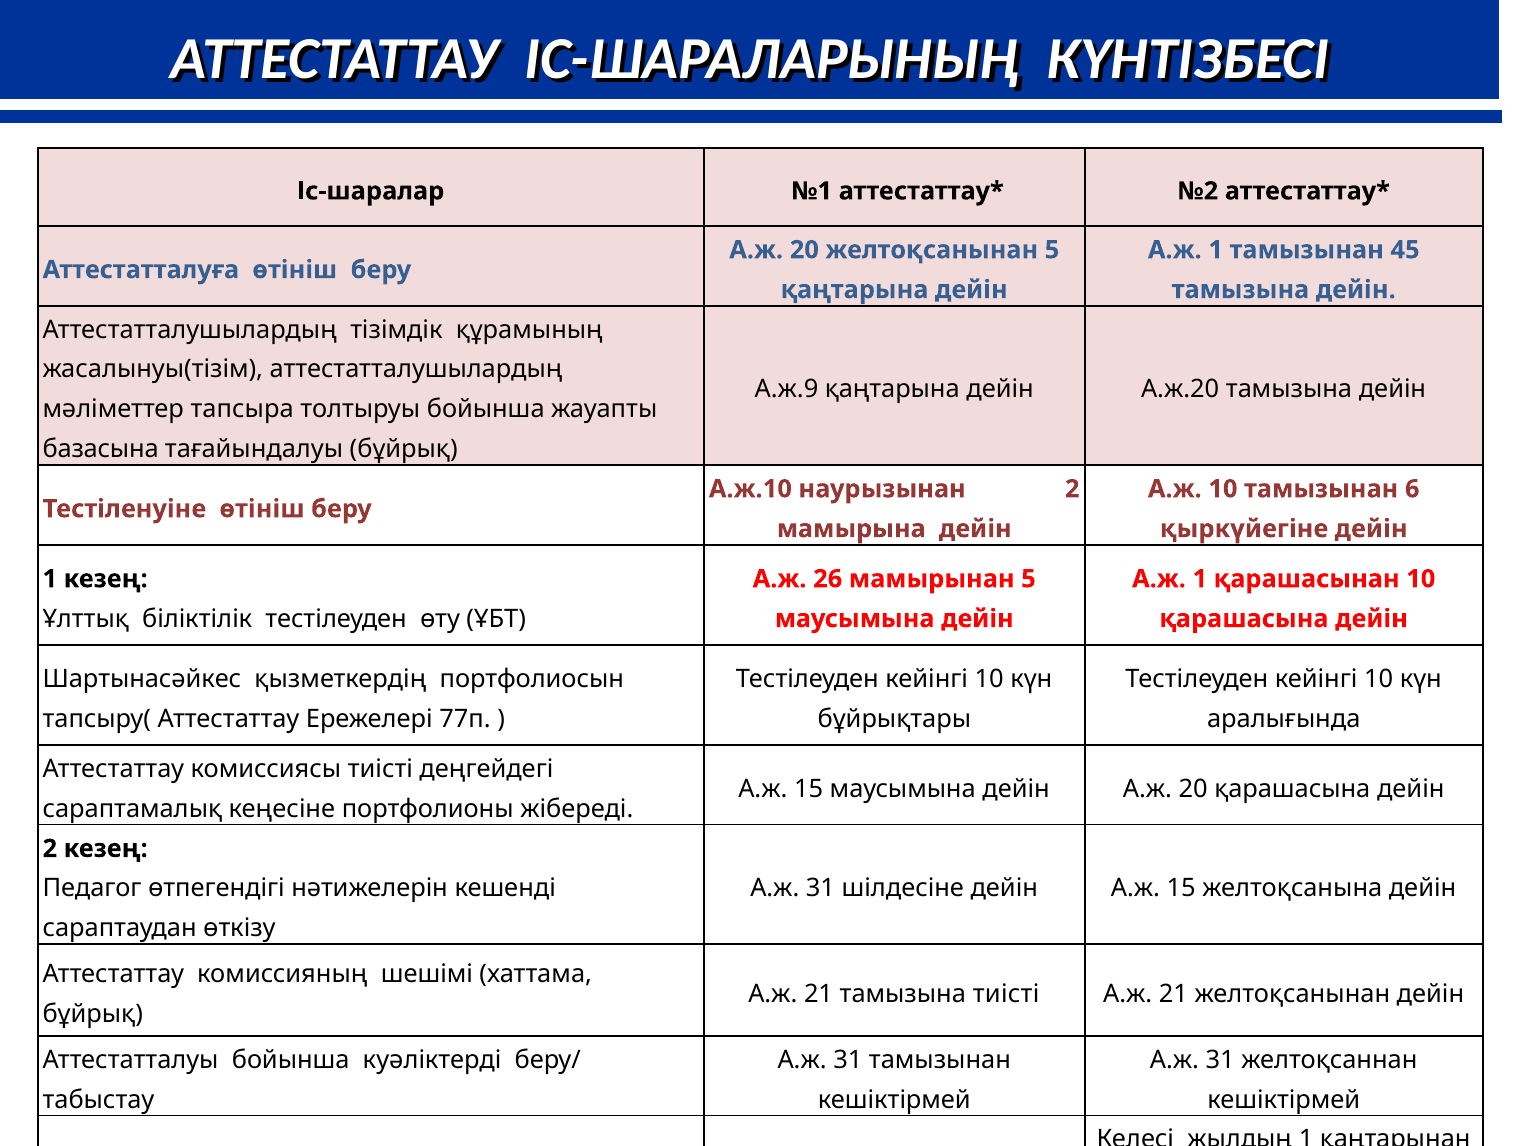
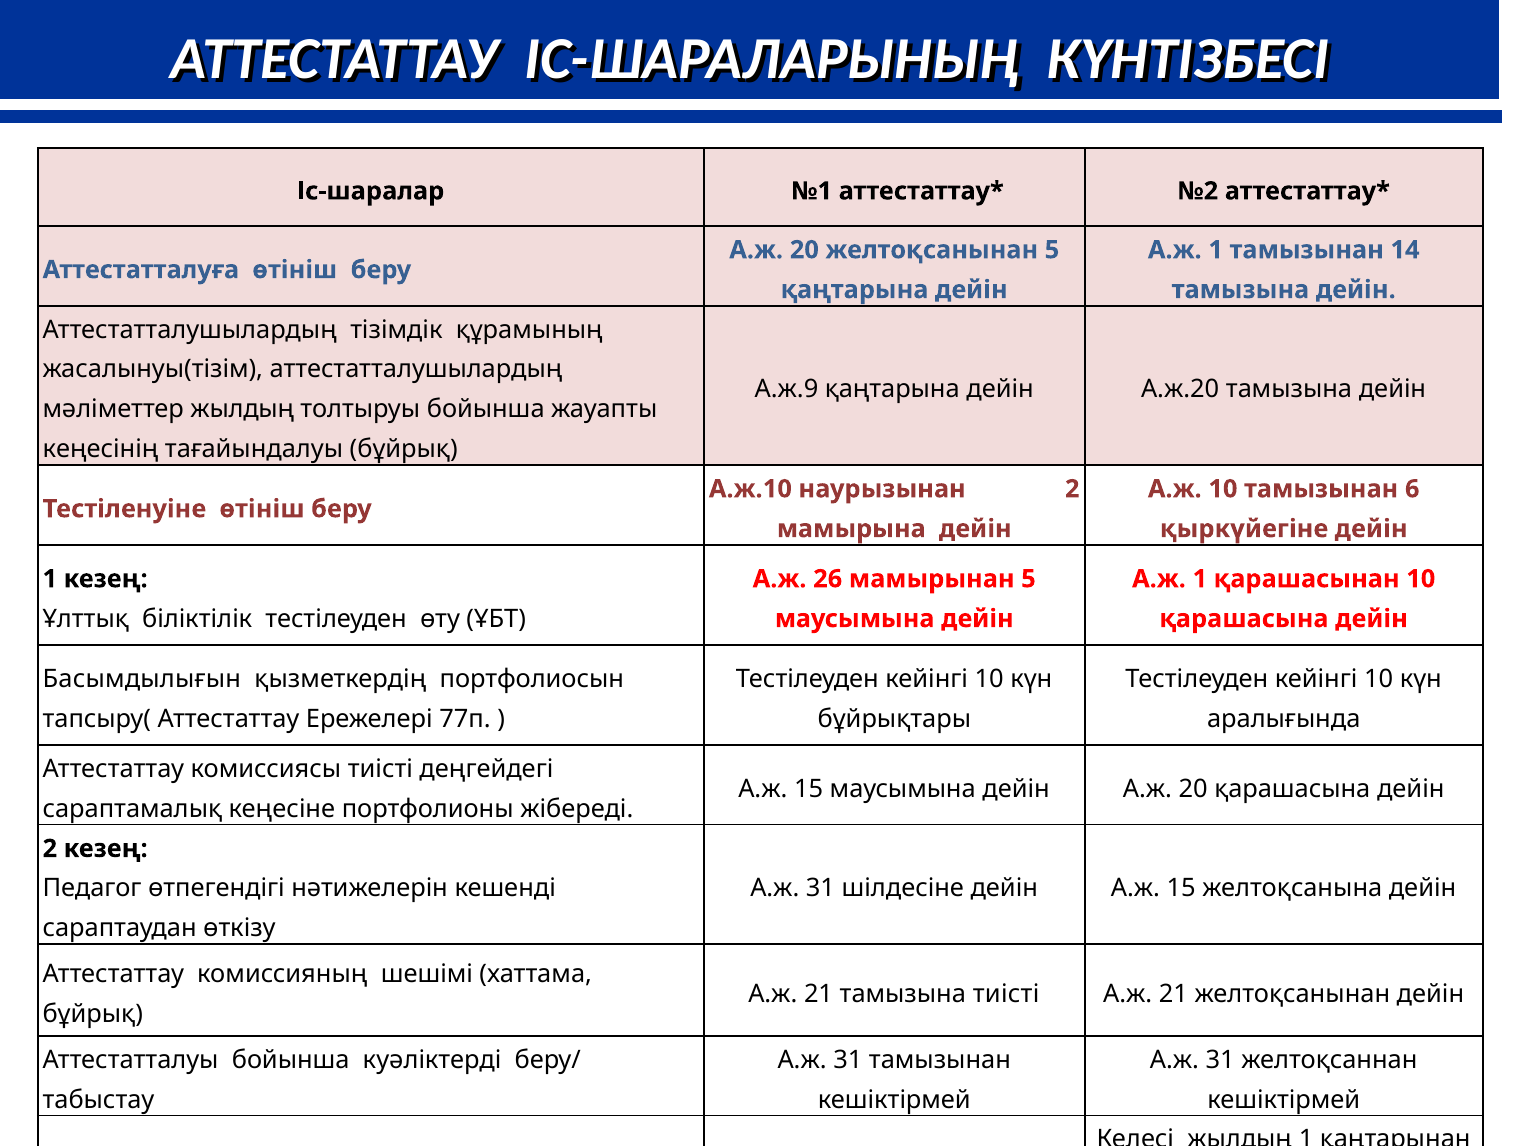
45: 45 -> 14 (1405, 250)
мәліметтер тапсыра: тапсыра -> жылдың (242, 409)
базасына: базасына -> кеңесінің (101, 449)
Шартынасәйкес: Шартынасәйкес -> Басымдылығын (142, 679)
